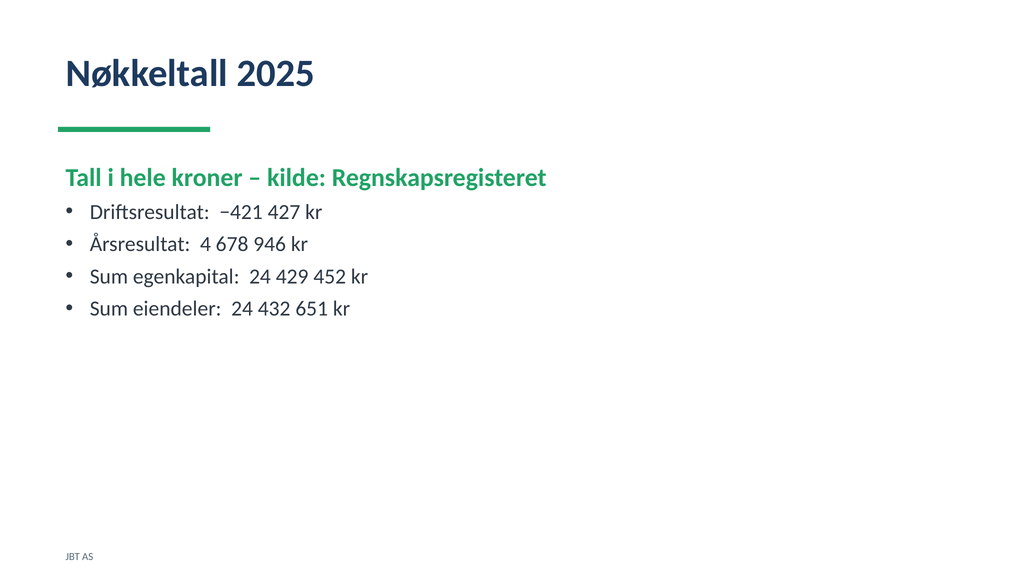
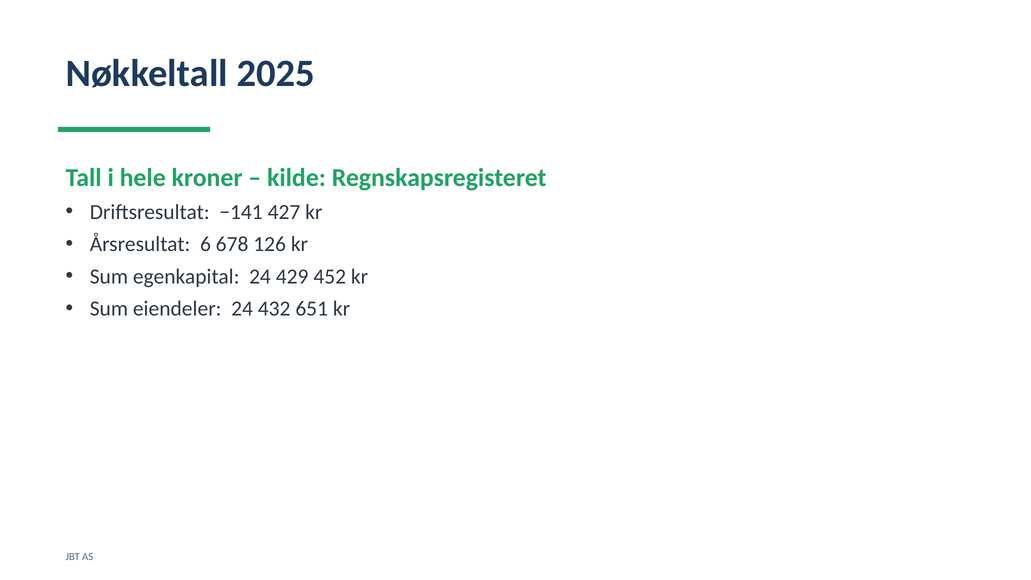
−421: −421 -> −141 (241, 212)
4: 4 -> 6 (205, 244)
946: 946 -> 126 (270, 244)
